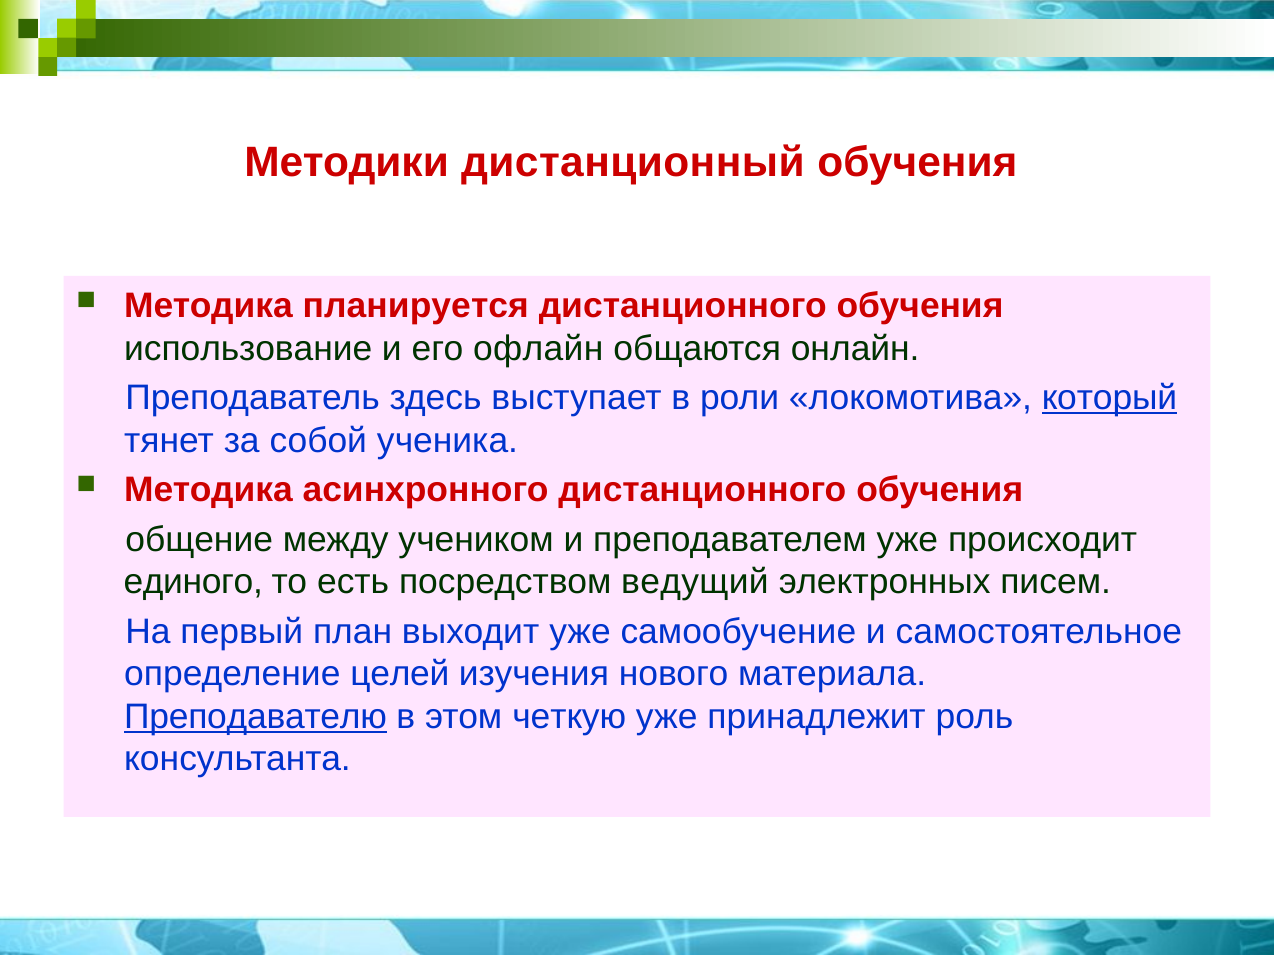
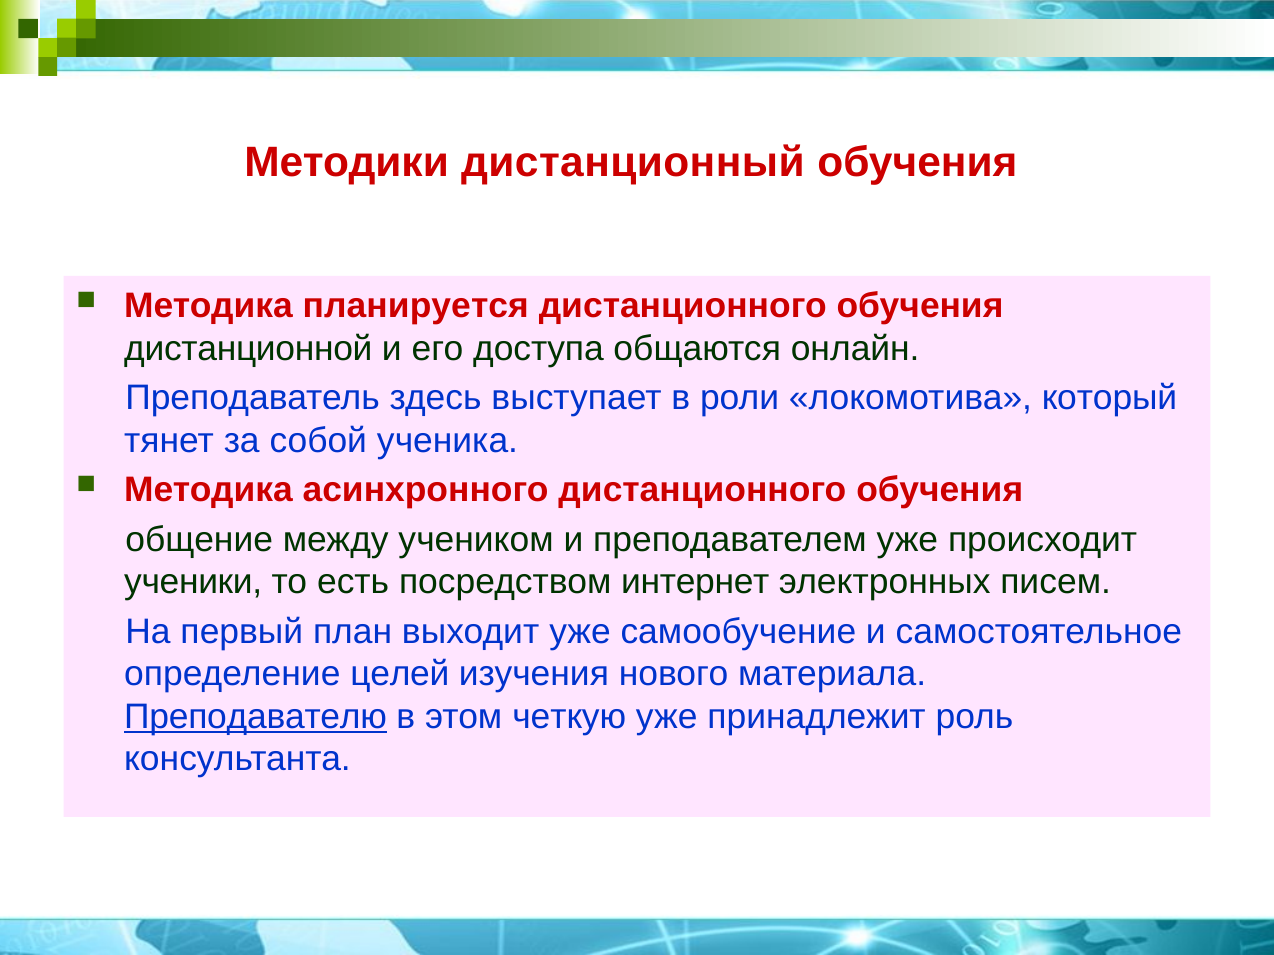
использование: использование -> дистанционной (248, 349)
офлайн: офлайн -> доступа (538, 349)
который underline: present -> none (1110, 398)
единого: единого -> ученики (193, 582)
ведущий: ведущий -> интернет (695, 582)
